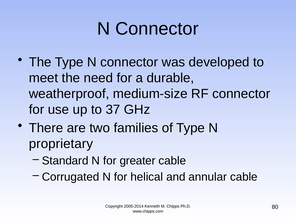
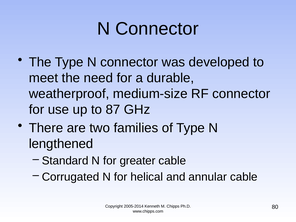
37: 37 -> 87 (113, 109)
proprietary: proprietary -> lengthened (61, 144)
